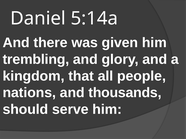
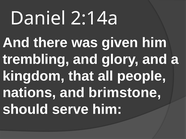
5:14a: 5:14a -> 2:14a (94, 19)
thousands: thousands -> brimstone (125, 93)
